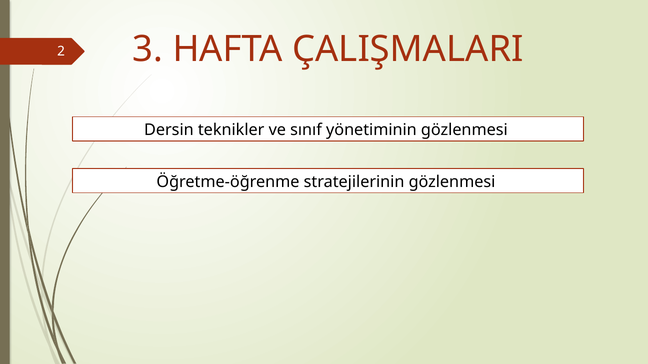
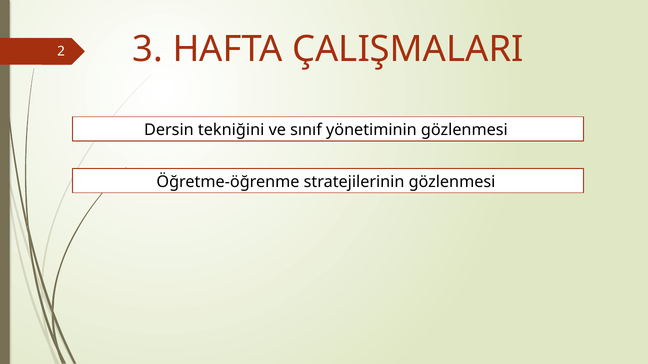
teknikler: teknikler -> tekniğini (231, 130)
